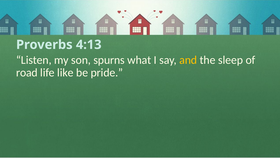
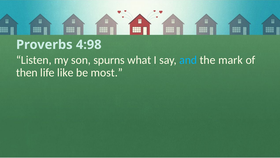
4:13: 4:13 -> 4:98 (89, 45)
and colour: yellow -> light blue (188, 60)
sleep: sleep -> mark (231, 60)
road: road -> then (27, 72)
pride: pride -> most (107, 72)
